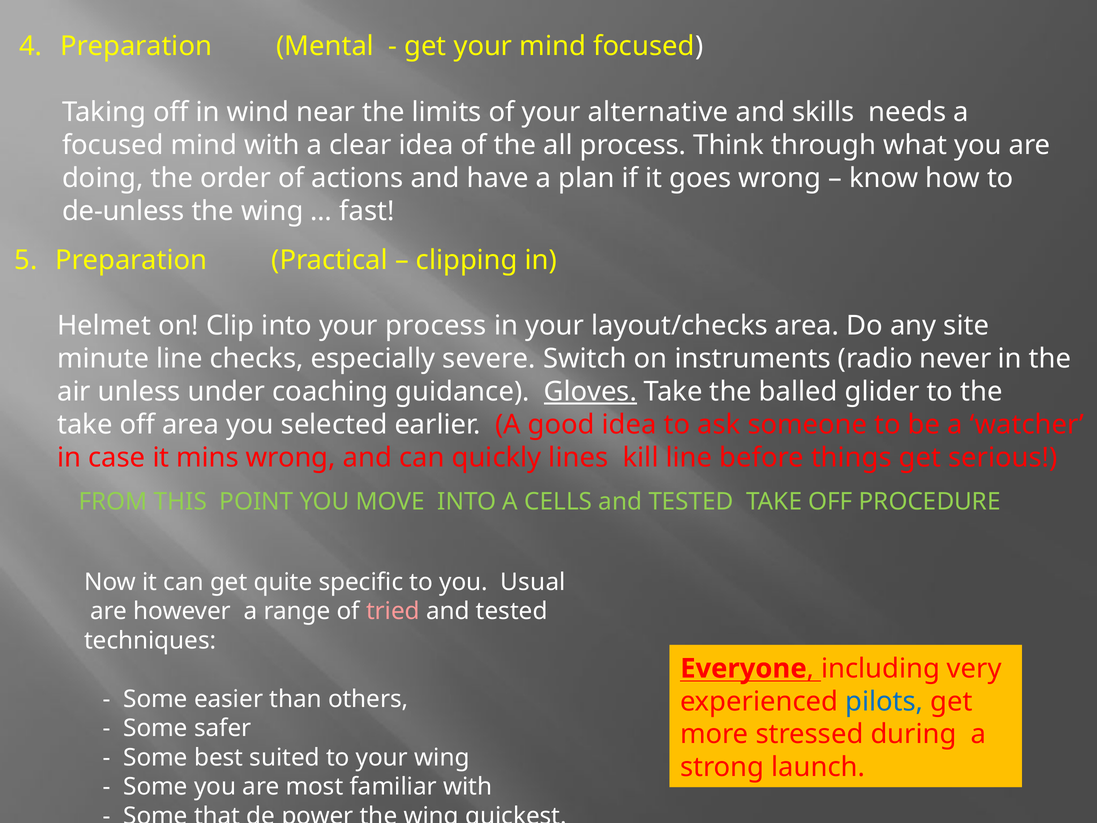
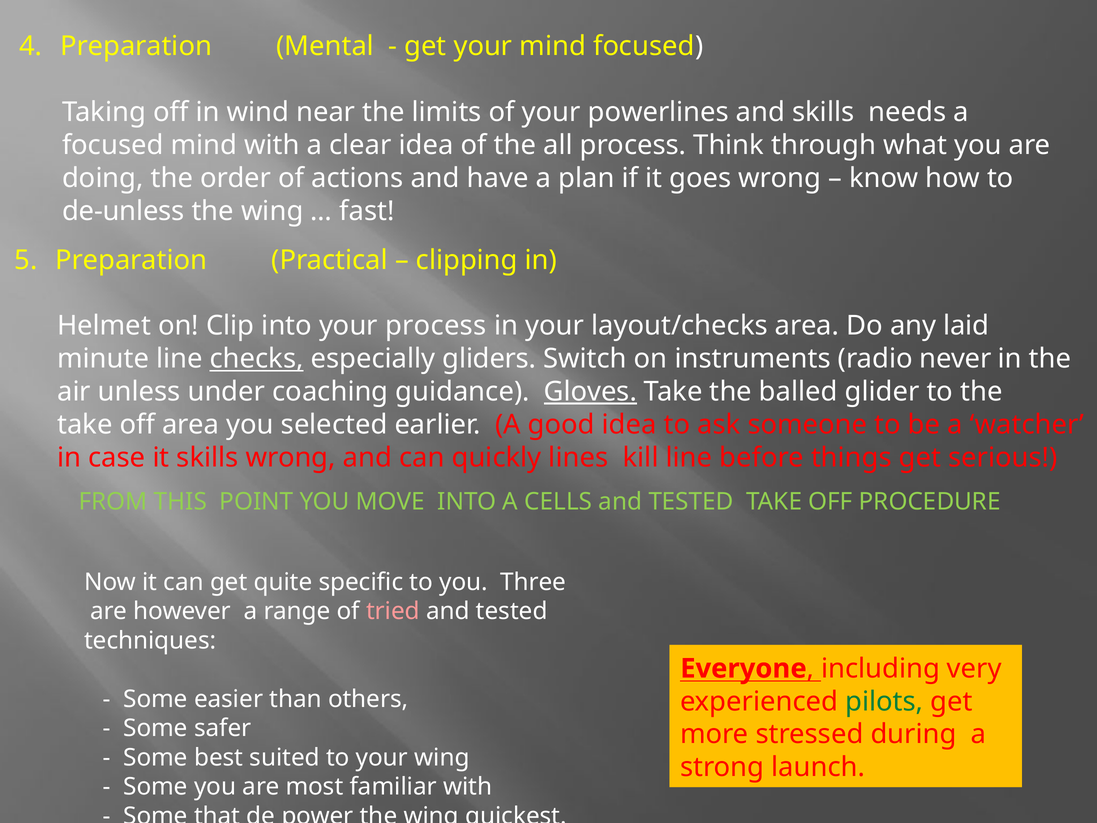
alternative: alternative -> powerlines (658, 112)
site: site -> laid (966, 326)
checks underline: none -> present (257, 359)
severe: severe -> gliders (489, 359)
it mins: mins -> skills (208, 457)
Usual: Usual -> Three (533, 582)
pilots colour: blue -> green (884, 701)
